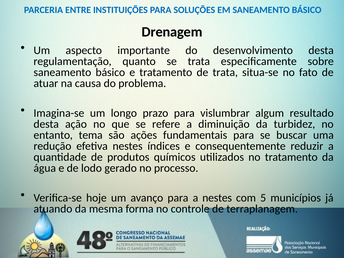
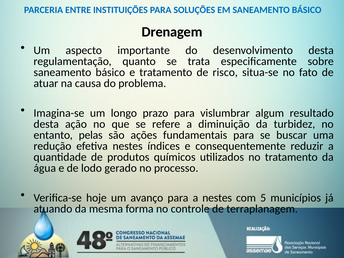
de trata: trata -> risco (225, 72)
tema: tema -> pelas (91, 135)
